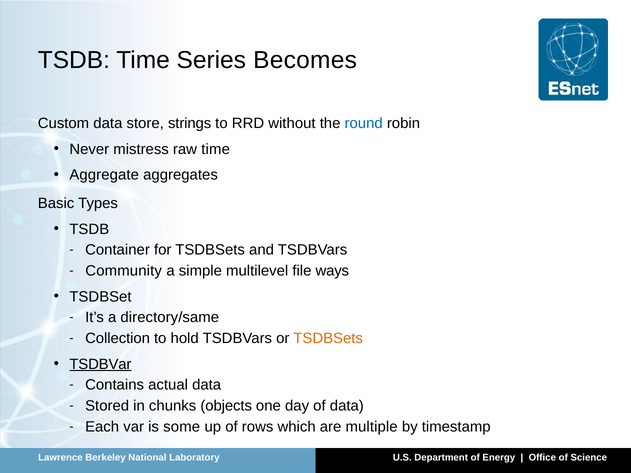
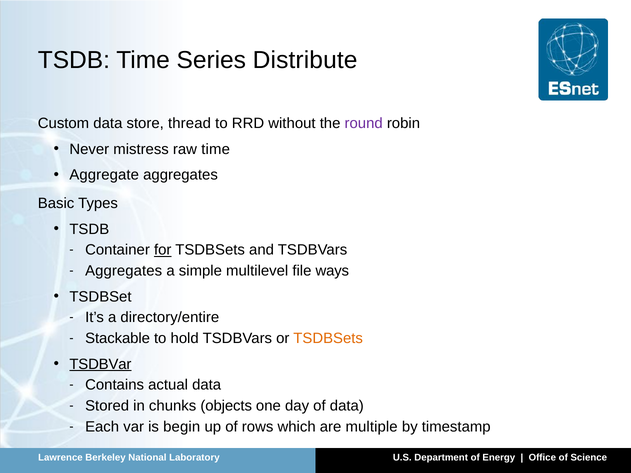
Becomes: Becomes -> Distribute (305, 60)
strings: strings -> thread (190, 124)
round colour: blue -> purple (364, 124)
for underline: none -> present (163, 250)
Community: Community -> Aggregates (124, 271)
directory/same: directory/same -> directory/entire (170, 318)
Collection: Collection -> Stackable (118, 339)
some: some -> begin (182, 427)
